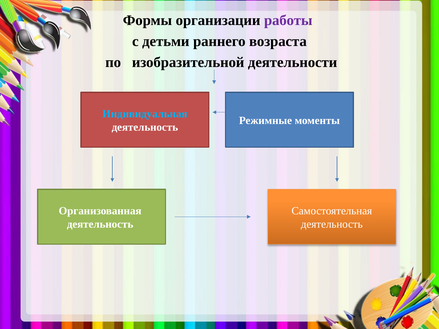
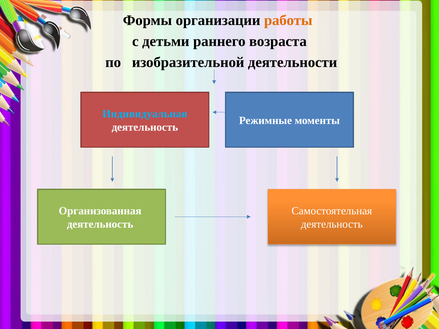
работы colour: purple -> orange (288, 20)
